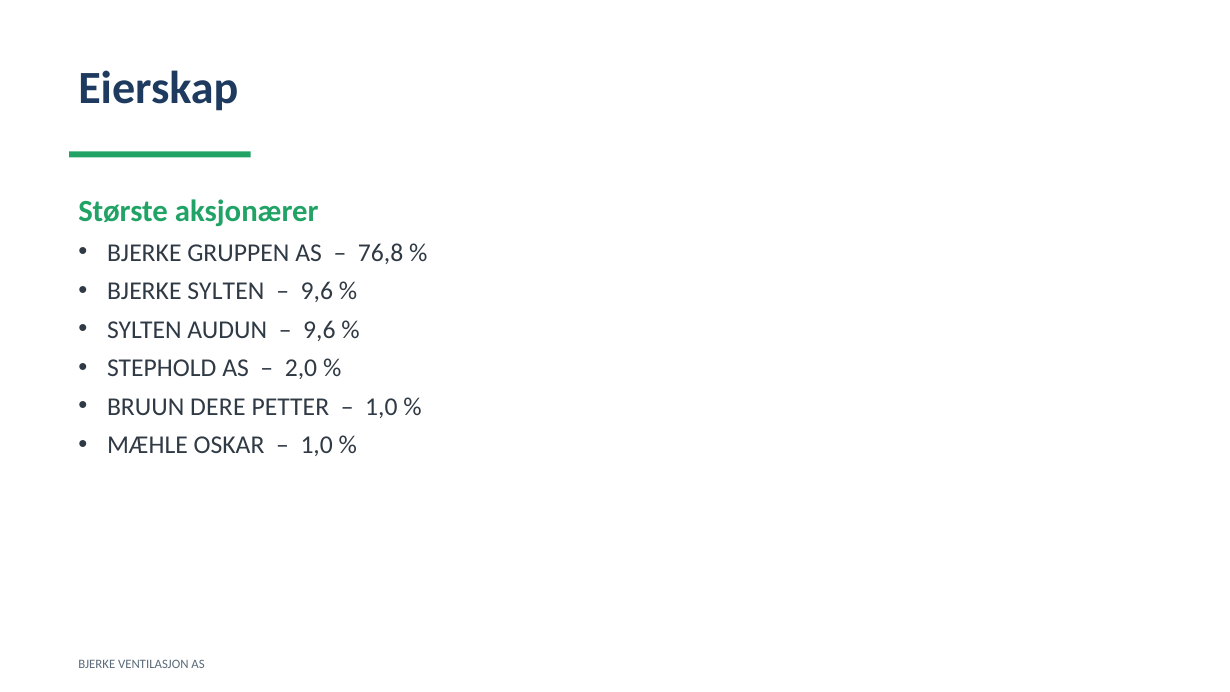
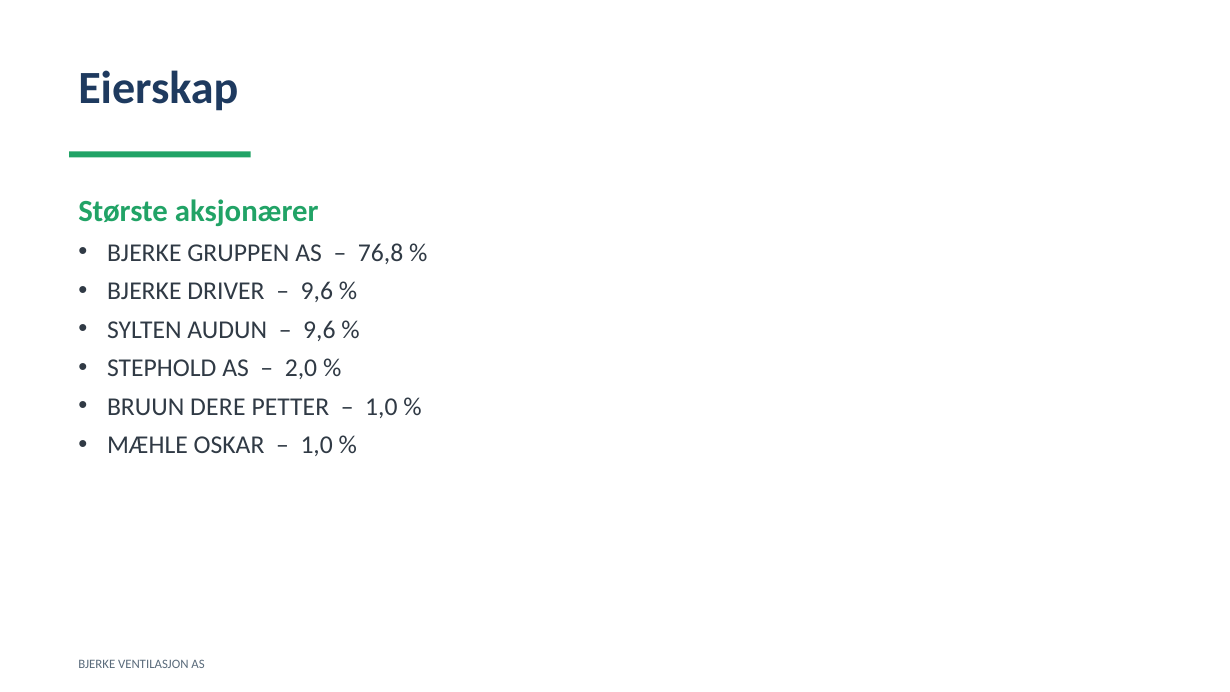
BJERKE SYLTEN: SYLTEN -> DRIVER (226, 291)
